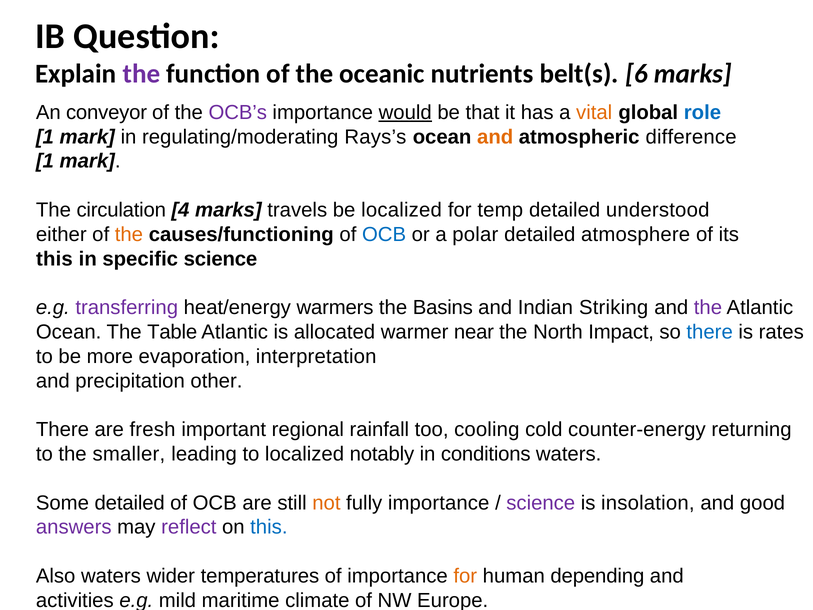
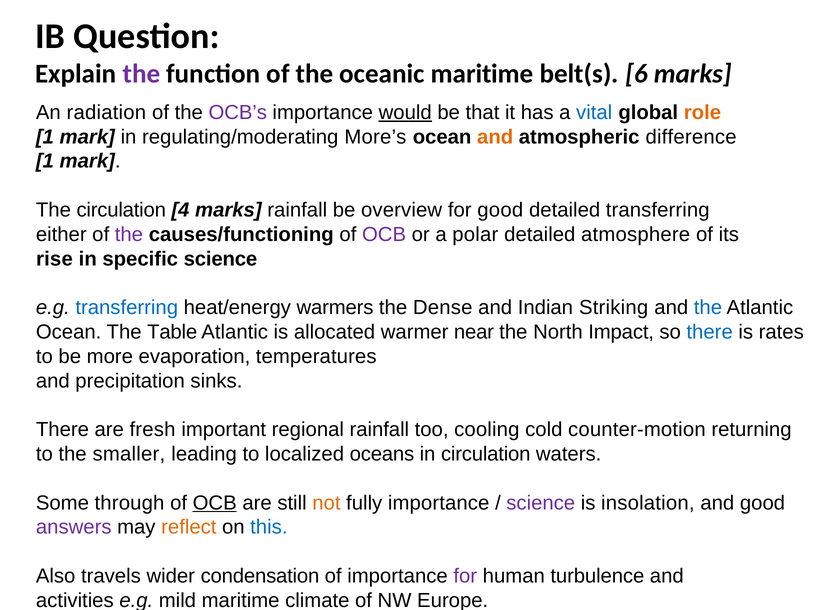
oceanic nutrients: nutrients -> maritime (482, 74)
conveyor: conveyor -> radiation (106, 112)
vital colour: orange -> blue (594, 112)
role colour: blue -> orange (702, 112)
Rays’s: Rays’s -> More’s (375, 137)
marks travels: travels -> rainfall (297, 210)
be localized: localized -> overview (402, 210)
for temp: temp -> good (500, 210)
detailed understood: understood -> transferring (658, 210)
the colour: orange -> purple (129, 234)
OCB colour: blue -> purple (384, 234)
this: this -> rise (54, 259)
transferring colour: purple -> blue (127, 308)
Basins: Basins -> Dense (443, 308)
the colour: purple -> blue (708, 308)
interpretation: interpretation -> temperatures (316, 356)
other: other -> sinks (216, 381)
counter-energy: counter-energy -> counter-motion (637, 429)
notably: notably -> oceans (382, 454)
in conditions: conditions -> circulation (486, 454)
Some detailed: detailed -> through (130, 503)
OCB underline: none -> present (215, 503)
reflect colour: purple -> orange (189, 527)
Also waters: waters -> travels (111, 576)
temperatures: temperatures -> condensation (260, 576)
for colour: orange -> purple (465, 576)
depending: depending -> turbulence (597, 576)
